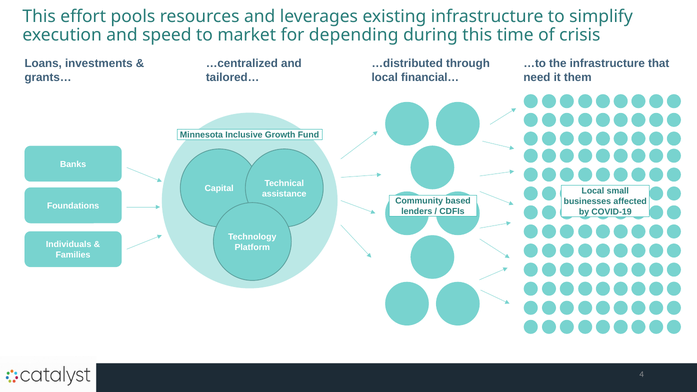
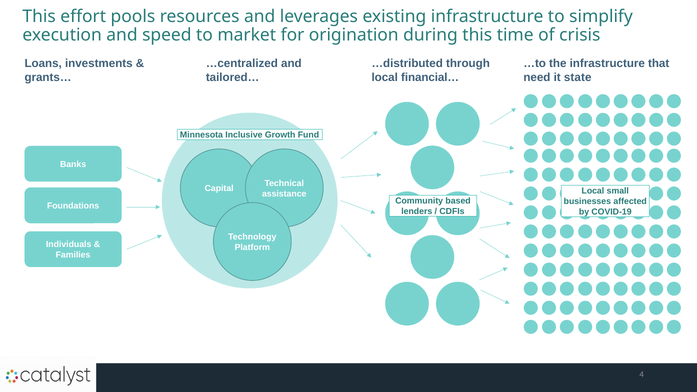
depending: depending -> origination (354, 35)
them: them -> state (578, 78)
